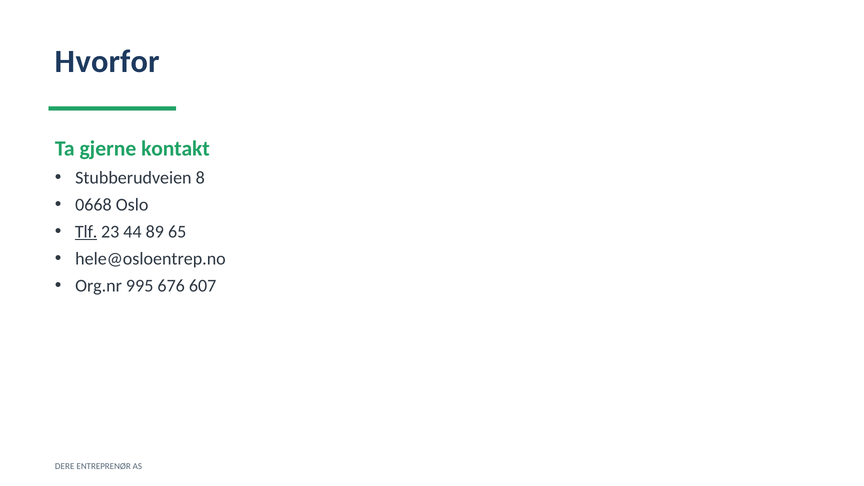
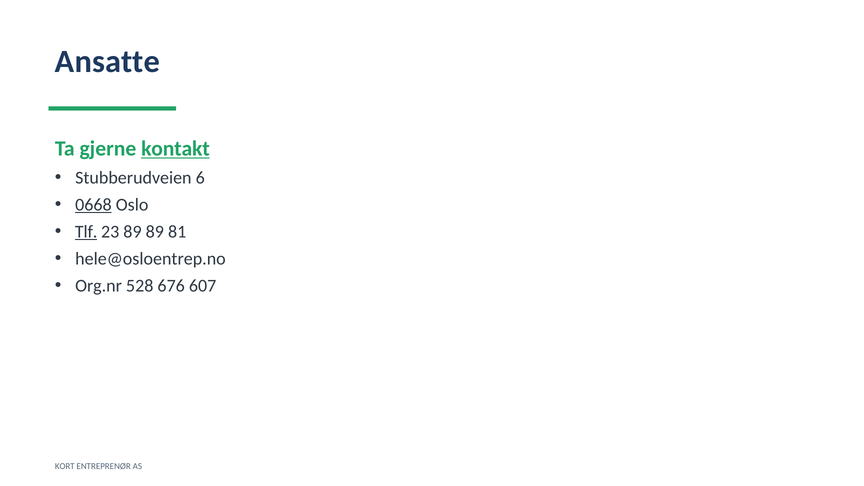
Hvorfor: Hvorfor -> Ansatte (108, 62)
kontakt underline: none -> present (175, 149)
8: 8 -> 6 (200, 178)
0668 underline: none -> present (93, 205)
23 44: 44 -> 89 (132, 232)
65: 65 -> 81 (177, 232)
995: 995 -> 528 (140, 286)
DERE: DERE -> KORT (65, 466)
